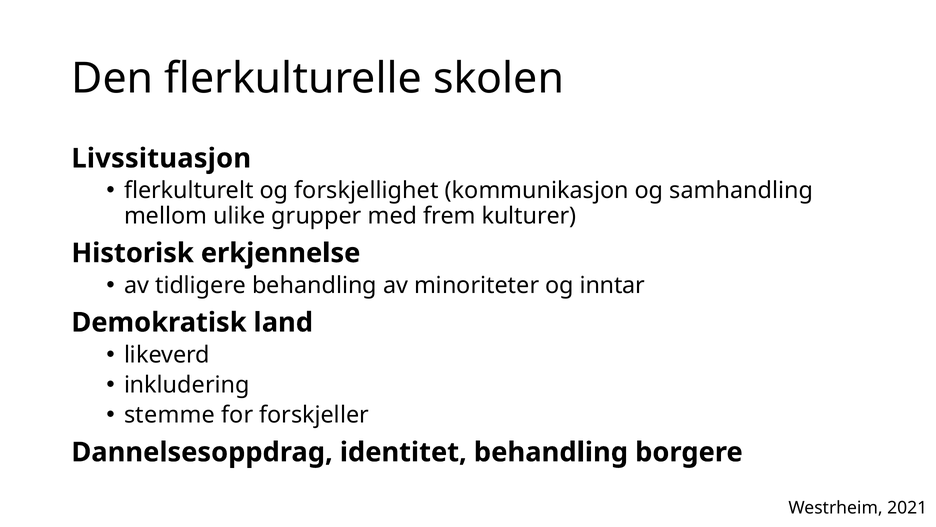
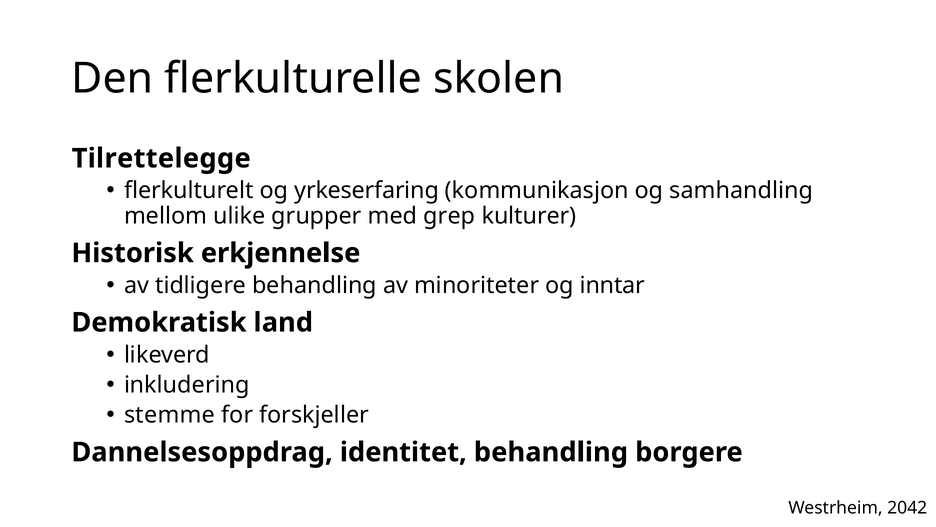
Livssituasjon: Livssituasjon -> Tilrettelegge (161, 158)
forskjellighet: forskjellighet -> yrkeserfaring (367, 191)
frem: frem -> grep (449, 216)
2021: 2021 -> 2042 (907, 507)
